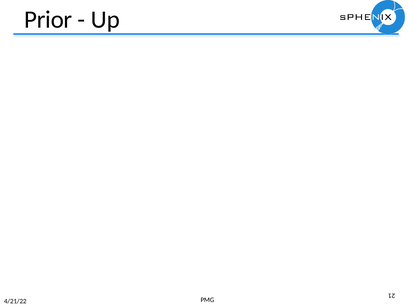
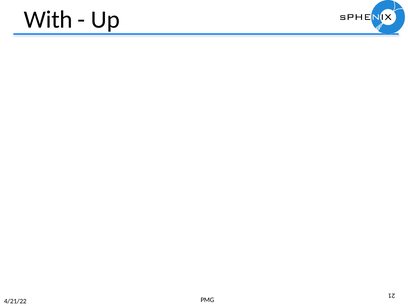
Prior: Prior -> With (48, 19)
